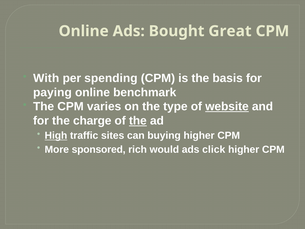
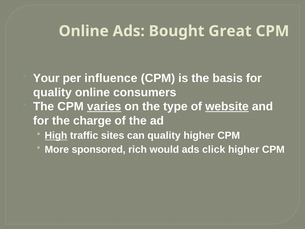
With: With -> Your (46, 78)
spending: spending -> influence (111, 78)
paying: paying -> quality (52, 92)
benchmark: benchmark -> consumers (145, 92)
varies underline: none -> present (104, 106)
the underline: present -> none (138, 121)
can buying: buying -> quality (164, 135)
